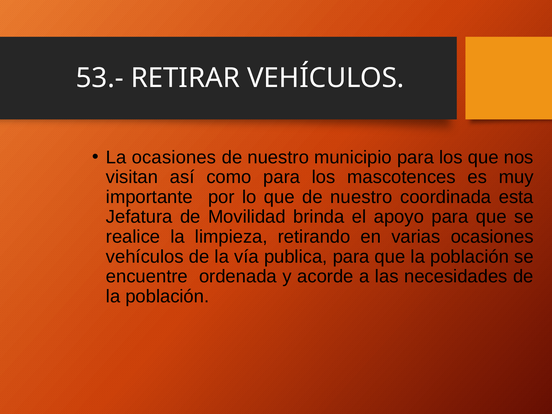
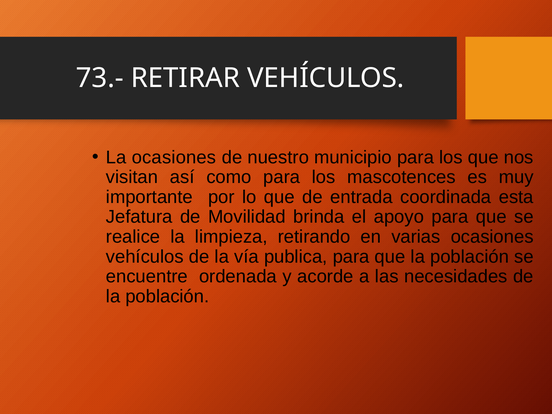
53.-: 53.- -> 73.- (100, 78)
que de nuestro: nuestro -> entrada (361, 197)
